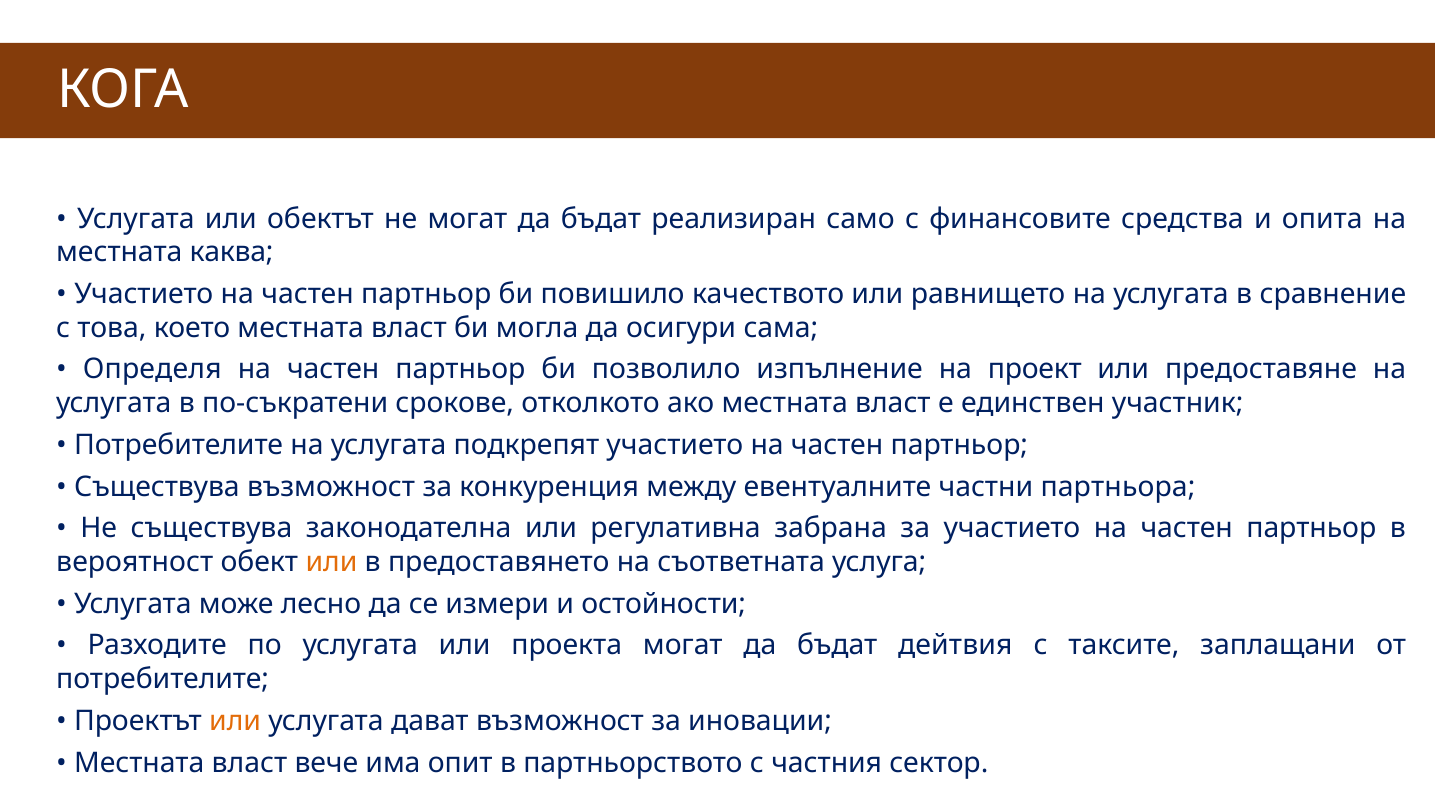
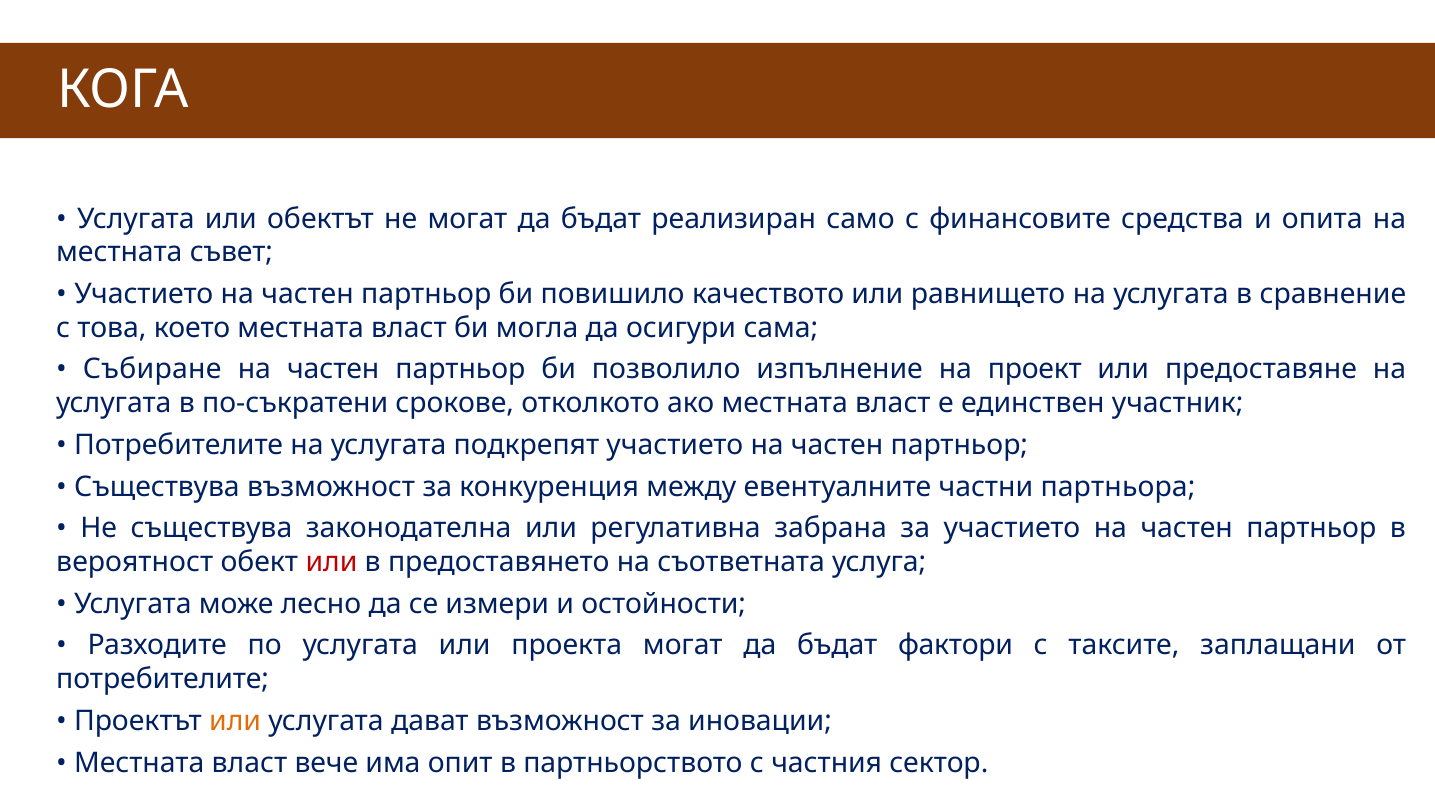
каква: каква -> съвет (231, 253)
Определя: Определя -> Събиране (152, 370)
или colour: orange -> red (331, 562)
дейтвия: дейтвия -> фактори (956, 646)
